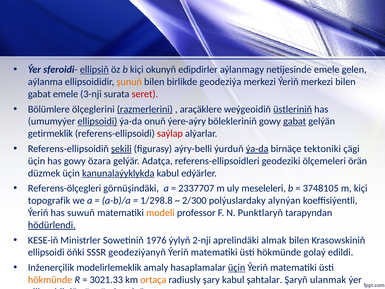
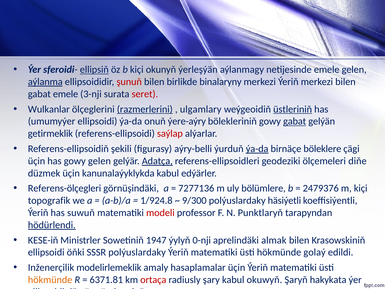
edipdirler: edipdirler -> ýerleşýän (198, 70)
aýlanma underline: none -> present (45, 82)
şunuň colour: orange -> red (129, 82)
geodeziýa: geodeziýa -> binalaryny (220, 82)
Bölümlere: Bölümlere -> Wulkanlar (49, 109)
araçäklere: araçäklere -> ulgamlary (201, 109)
ellipsoidi underline: present -> none (97, 121)
şekili underline: present -> none (121, 149)
tektoniki: tektoniki -> böleklere (322, 149)
gowy özara: özara -> gelen (99, 161)
Adatça underline: none -> present (157, 161)
örän: örän -> diňe (357, 161)
kanunalaýyklykda underline: present -> none (118, 173)
2337707: 2337707 -> 7277136 (196, 188)
meseleleri: meseleleri -> bölümlere (264, 188)
3748105: 3748105 -> 2479376 (321, 188)
1/298.8: 1/298.8 -> 1/924.8 (156, 200)
2/300: 2/300 -> 9/300 (194, 200)
alynýan: alynýan -> häsiýetli (284, 200)
modeli colour: orange -> red (160, 213)
1976: 1976 -> 1947 (156, 240)
2-nji: 2-nji -> 0-nji (202, 240)
SSSR geodeziýanyň: geodeziýanyň -> polýuslardaky (137, 252)
üçin underline: present -> none (237, 267)
3021.33: 3021.33 -> 6371.81 (106, 280)
ortaça colour: orange -> red (153, 280)
şahtalar: şahtalar -> okuwyň (264, 280)
ulanmak: ulanmak -> hakykata (328, 280)
